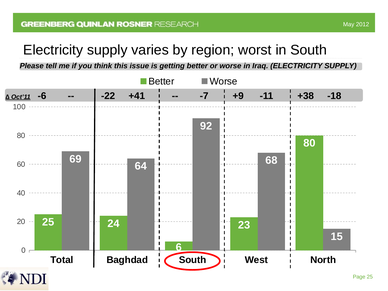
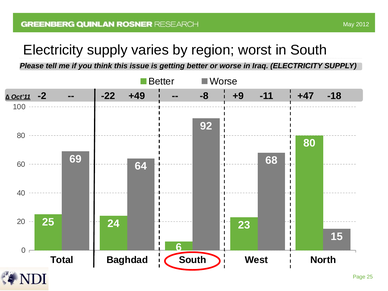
-6: -6 -> -2 (42, 96)
+41: +41 -> +49 (137, 96)
-7: -7 -> -8 (204, 96)
+38: +38 -> +47 (306, 96)
